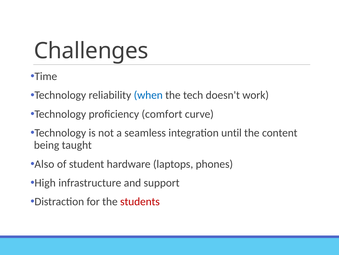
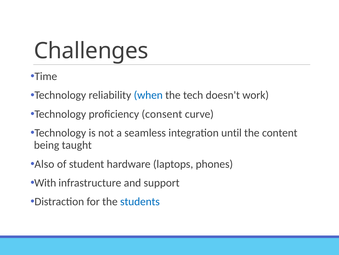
comfort: comfort -> consent (162, 114)
High: High -> With (45, 182)
students colour: red -> blue (140, 201)
